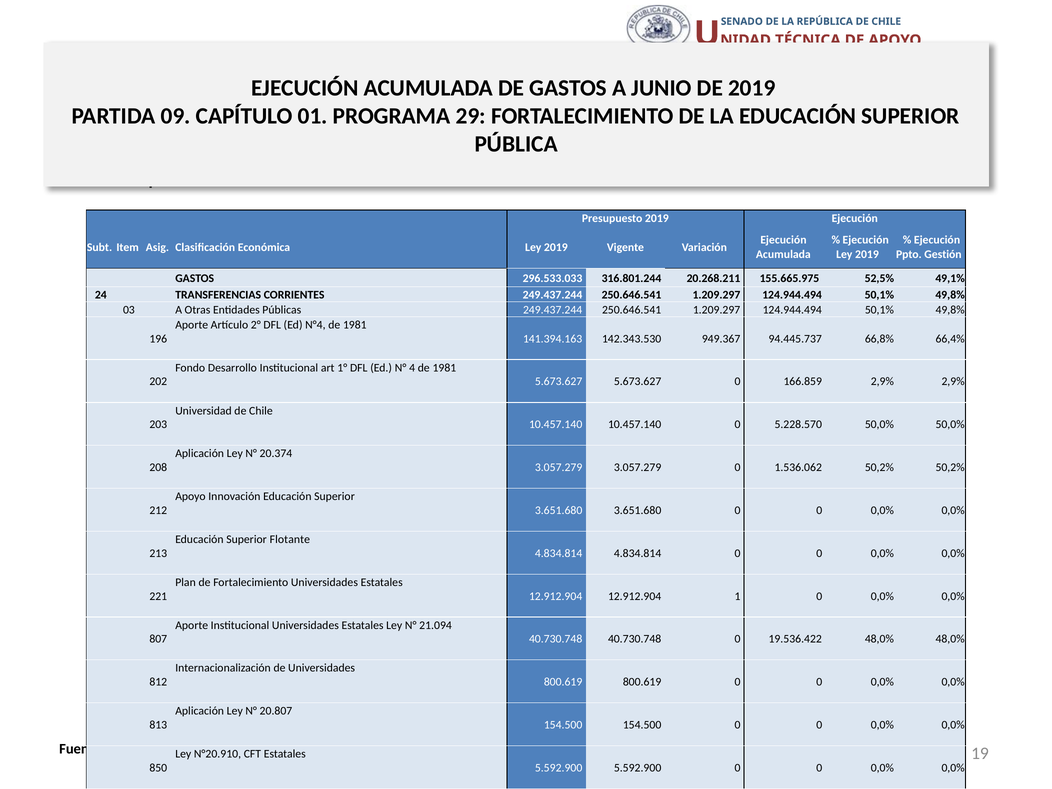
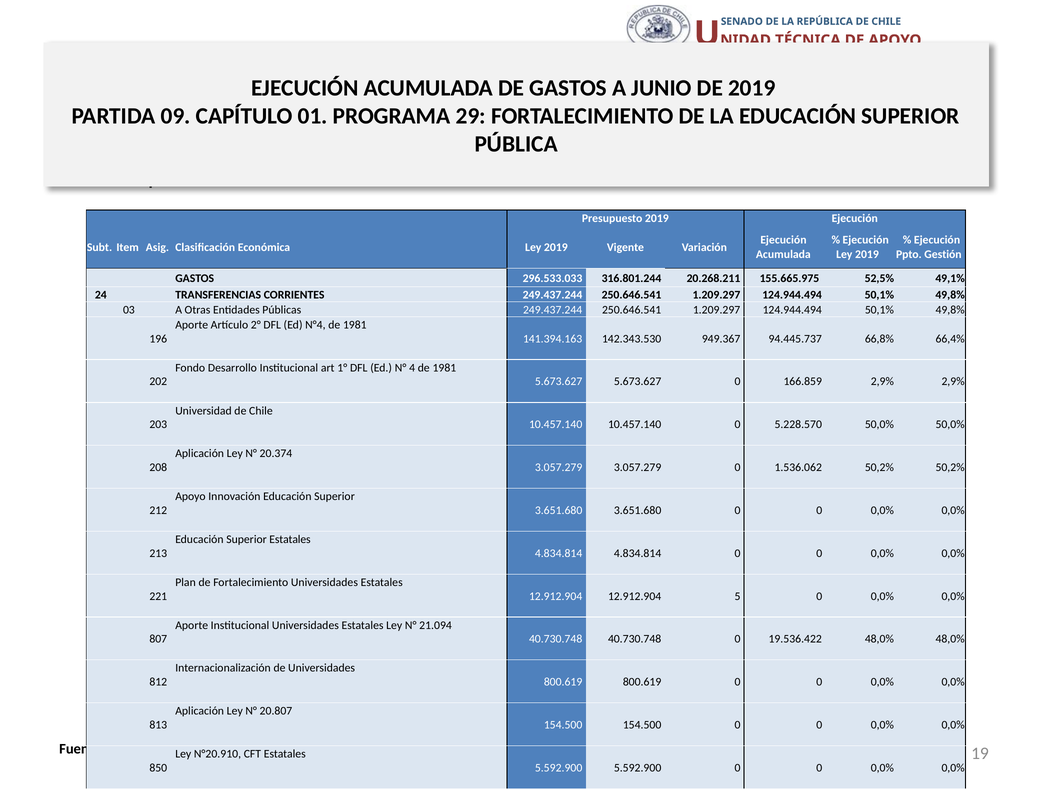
Superior Flotante: Flotante -> Estatales (290, 539)
1: 1 -> 5 (737, 596)
